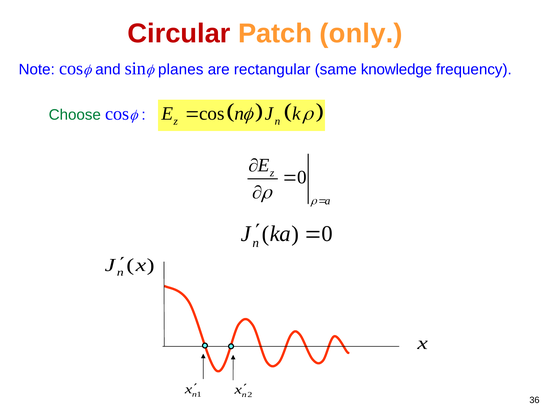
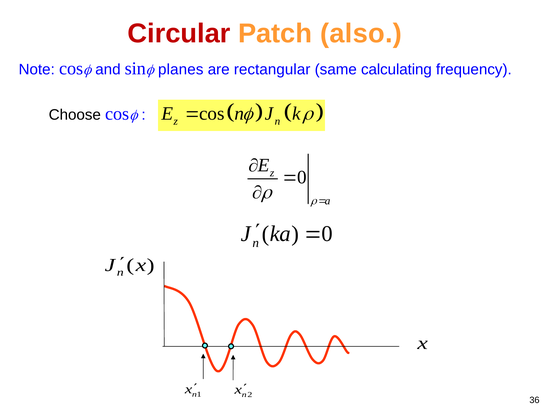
only: only -> also (361, 34)
knowledge: knowledge -> calculating (396, 69)
Choose colour: green -> black (75, 115)
